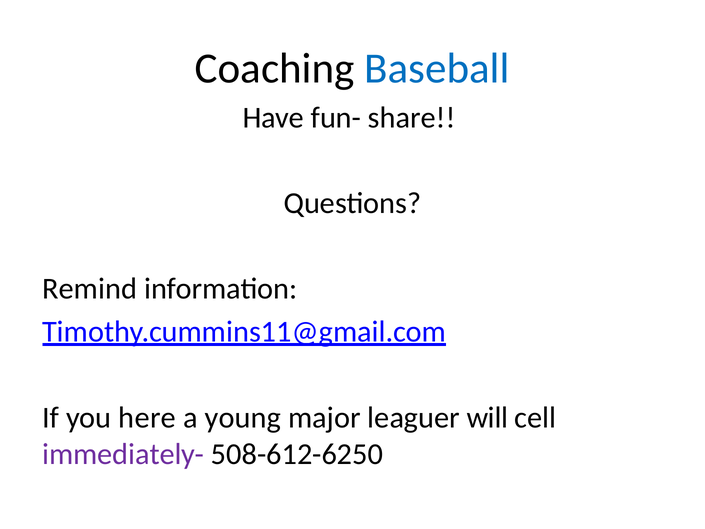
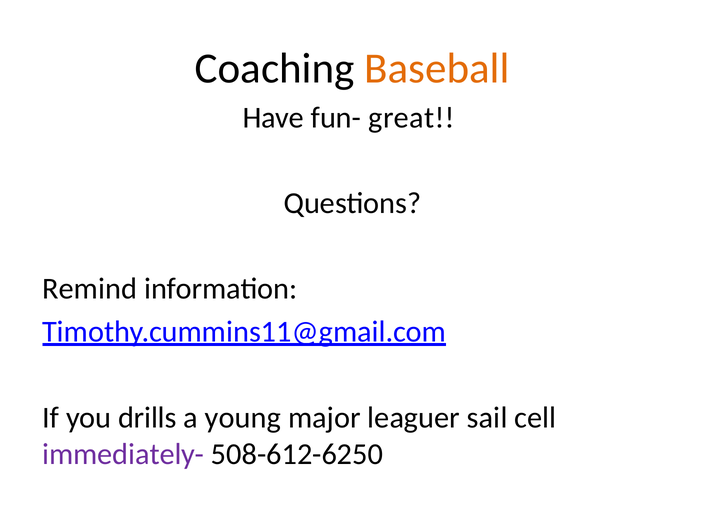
Baseball colour: blue -> orange (437, 68)
share: share -> great (412, 118)
here: here -> drills (147, 417)
will: will -> sail (487, 417)
